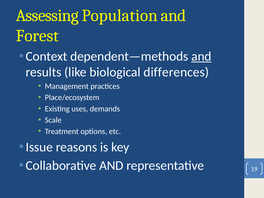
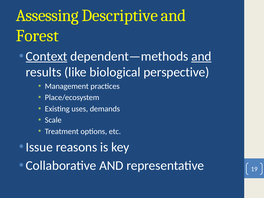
Population: Population -> Descriptive (120, 15)
Context underline: none -> present (47, 56)
differences: differences -> perspective (176, 72)
